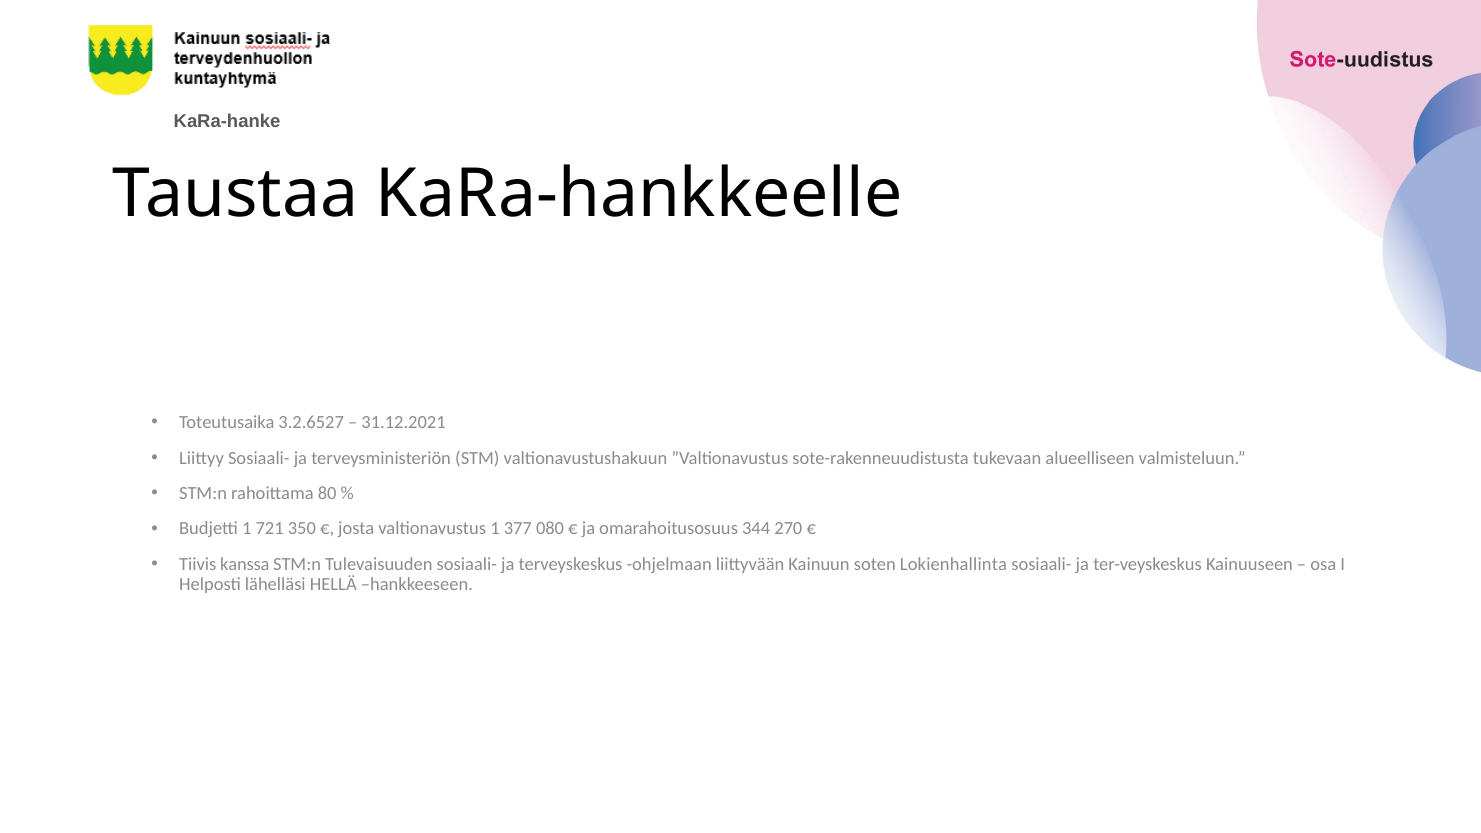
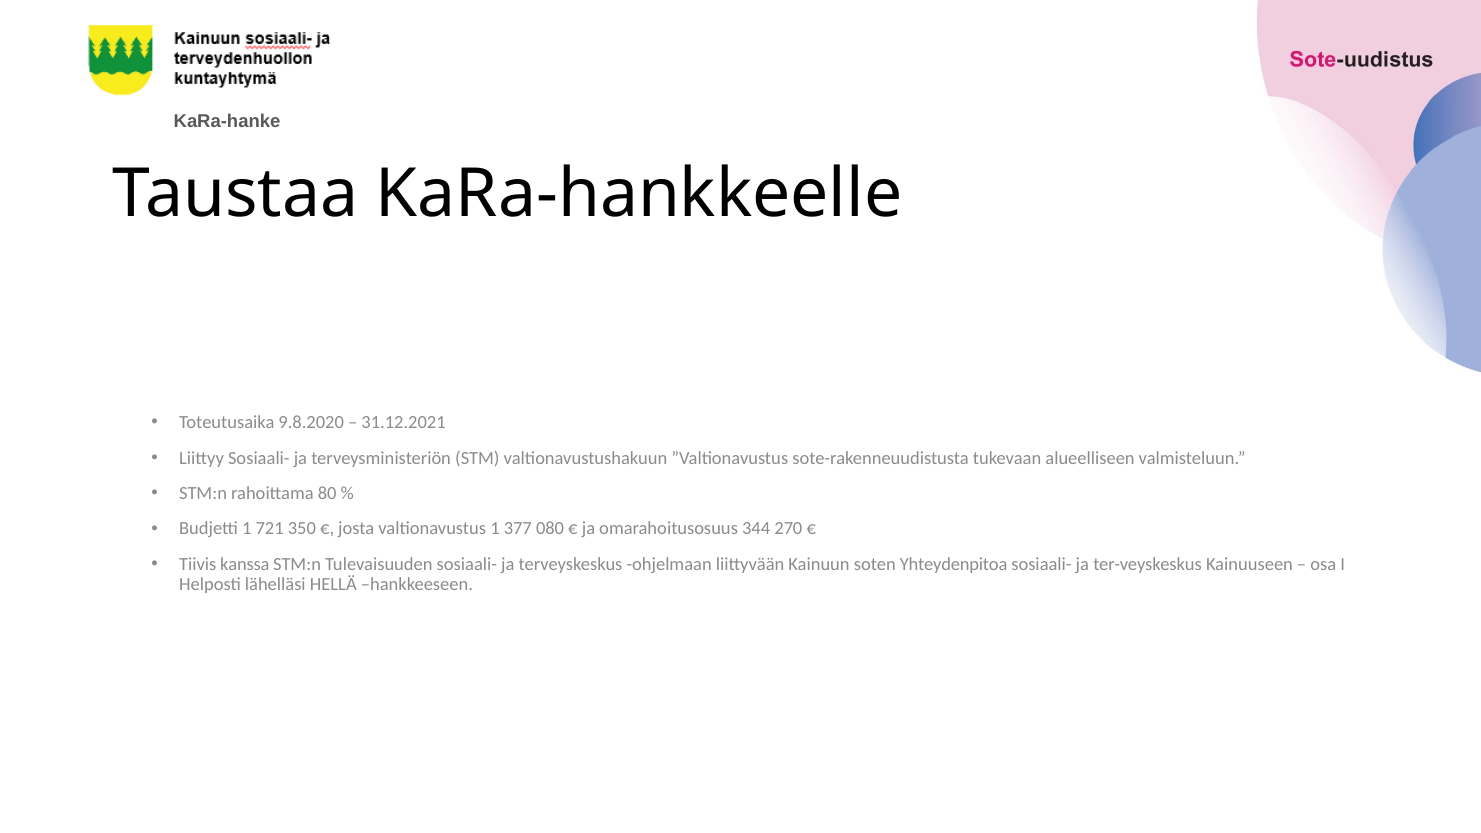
3.2.6527: 3.2.6527 -> 9.8.2020 (311, 423)
Lokienhallinta: Lokienhallinta -> Yhteydenpitoa (954, 564)
